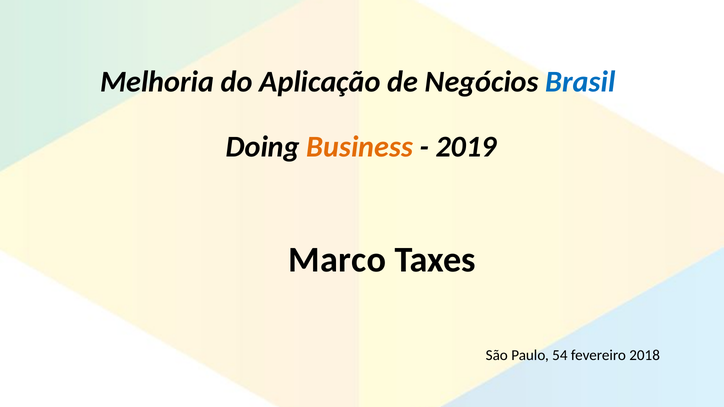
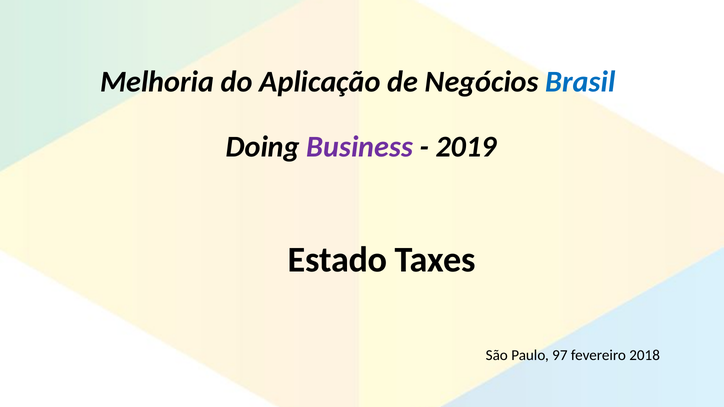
Business colour: orange -> purple (360, 147)
Marco: Marco -> Estado (338, 260)
54: 54 -> 97 (560, 355)
